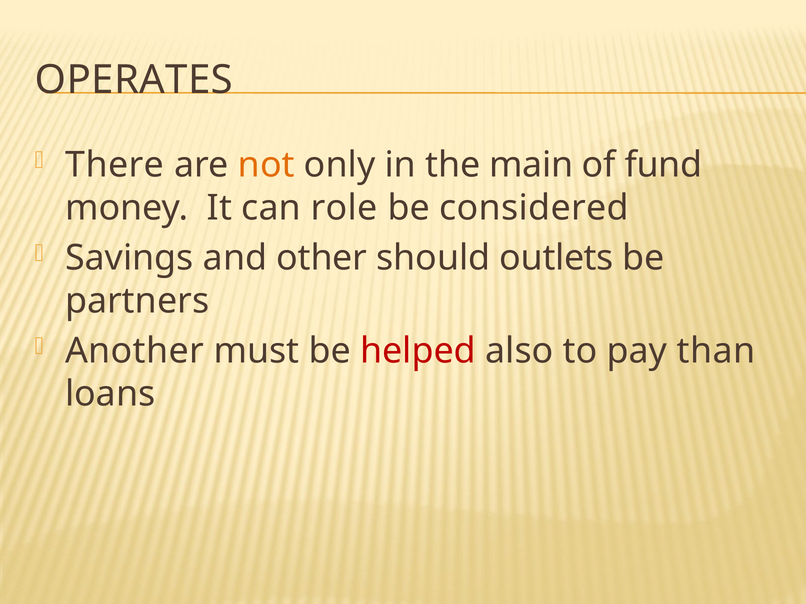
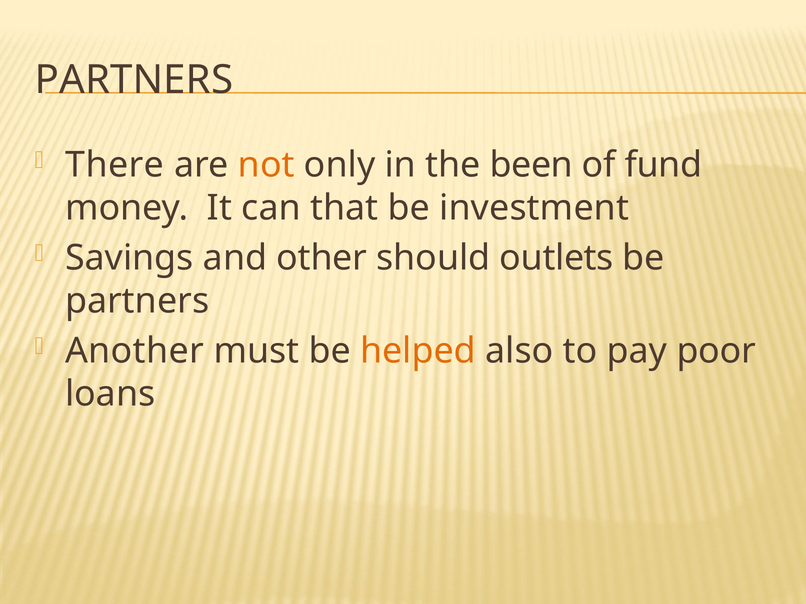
OPERATES: OPERATES -> PARTNERS (134, 80)
main: main -> been (531, 165)
role: role -> that (344, 208)
considered: considered -> investment (534, 208)
helped colour: red -> orange (418, 351)
than: than -> poor (716, 351)
